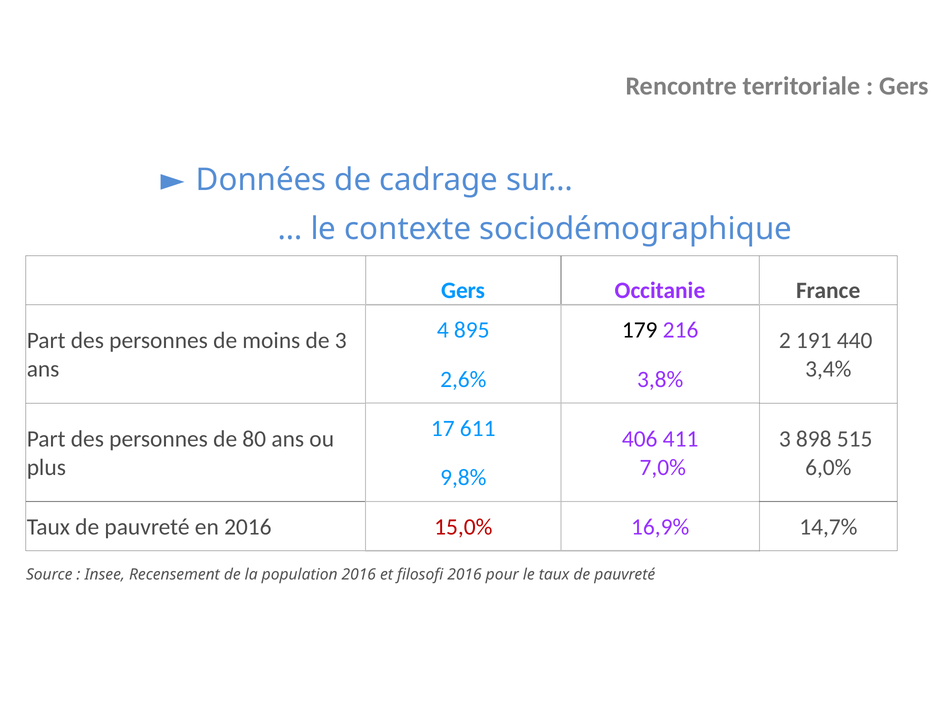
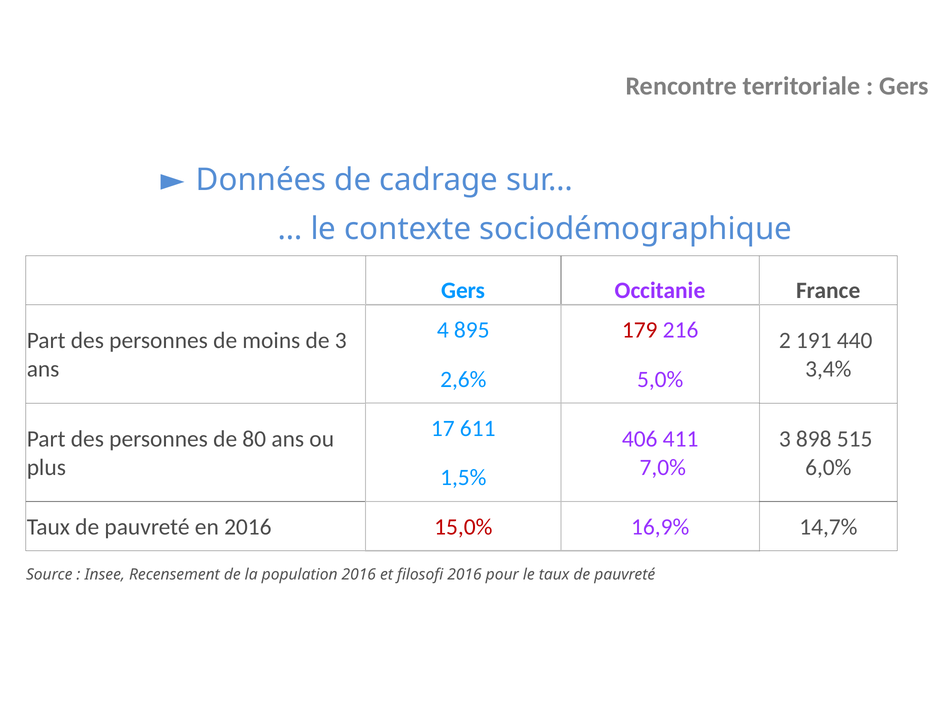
179 colour: black -> red (640, 330)
3,8%: 3,8% -> 5,0% (660, 380)
9,8%: 9,8% -> 1,5% (463, 478)
